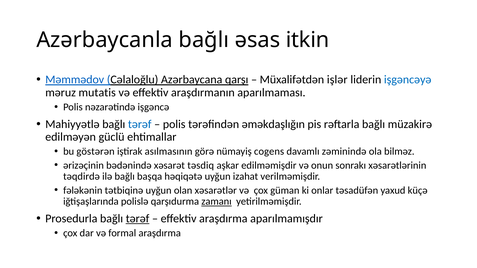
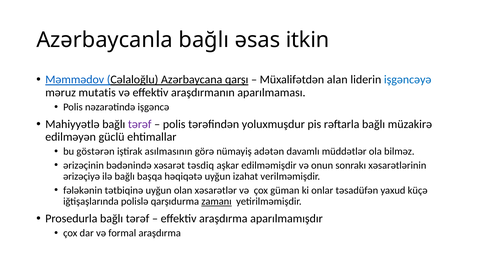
işlər: işlər -> alan (337, 80)
tərəf colour: blue -> purple (140, 124)
əməkdaşlığın: əməkdaşlığın -> yoluxmuşdur (273, 124)
cogens: cogens -> adətən (269, 152)
zəminində: zəminində -> müddətlər (344, 152)
təqdirdə: təqdirdə -> ərizəçiyə (82, 177)
tərəf underline: present -> none (138, 219)
